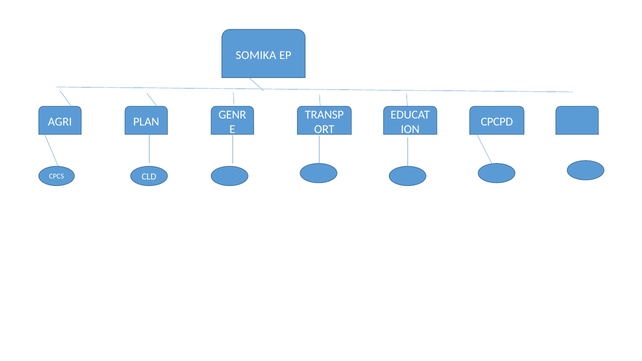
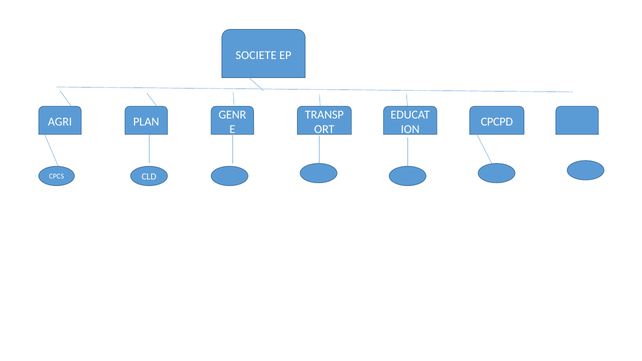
SOMIKA: SOMIKA -> SOCIETE (256, 55)
